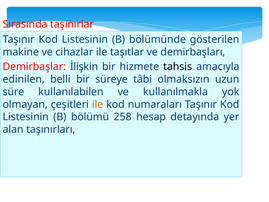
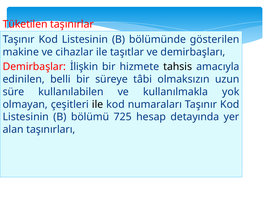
Sırasında: Sırasında -> Tüketilen (25, 24)
ile colour: orange -> black (98, 104)
258: 258 -> 725 (123, 117)
